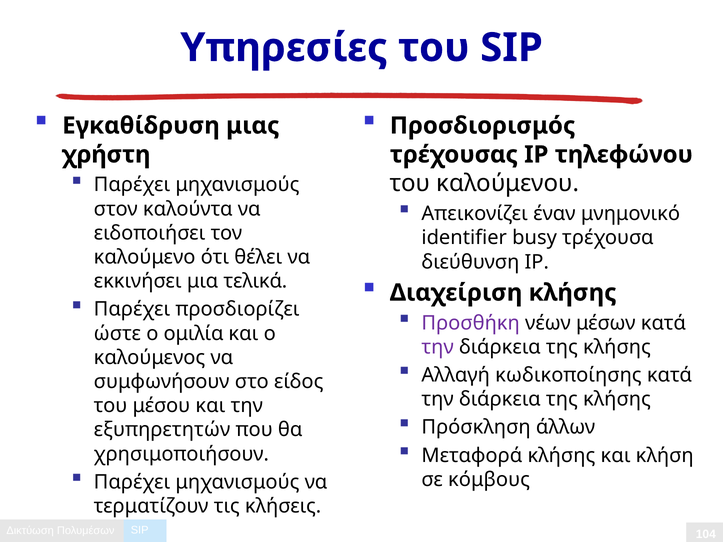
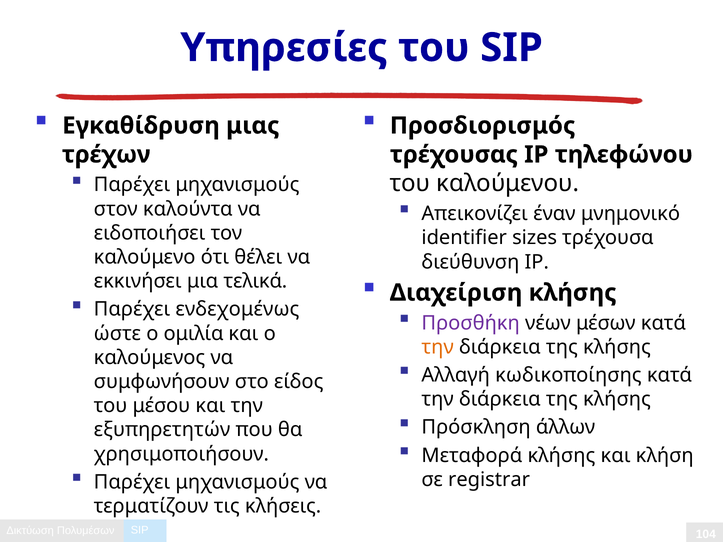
χρήστη: χρήστη -> τρέχων (106, 155)
busy: busy -> sizes (535, 238)
προσδιορίζει: προσδιορίζει -> ενδεχομένως (237, 309)
την colour: purple -> orange (438, 347)
κόμβους: κόμβους -> registrar (489, 480)
